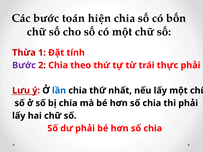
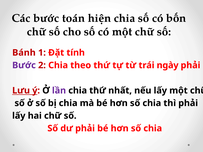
Thừa: Thừa -> Bánh (24, 53)
thực: thực -> ngày (168, 65)
lần colour: blue -> purple (59, 91)
